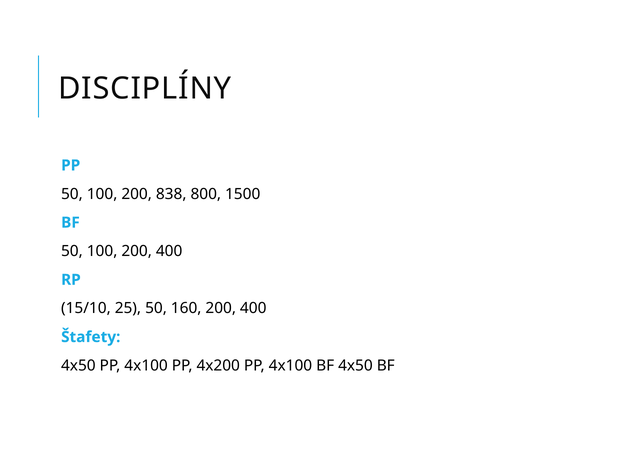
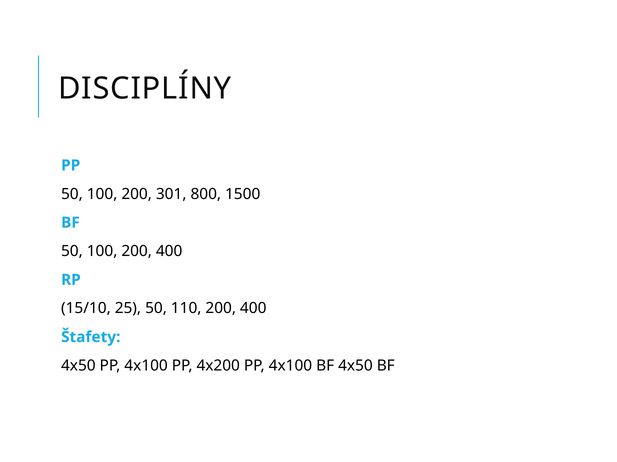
838: 838 -> 301 (171, 194)
160: 160 -> 110 (186, 309)
